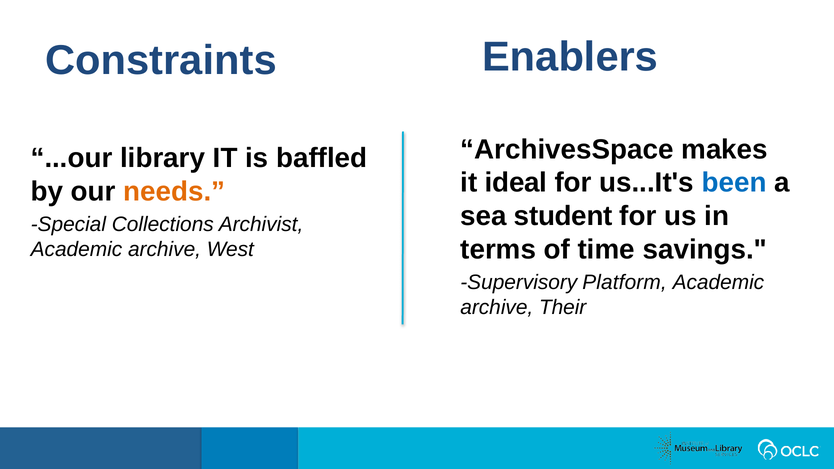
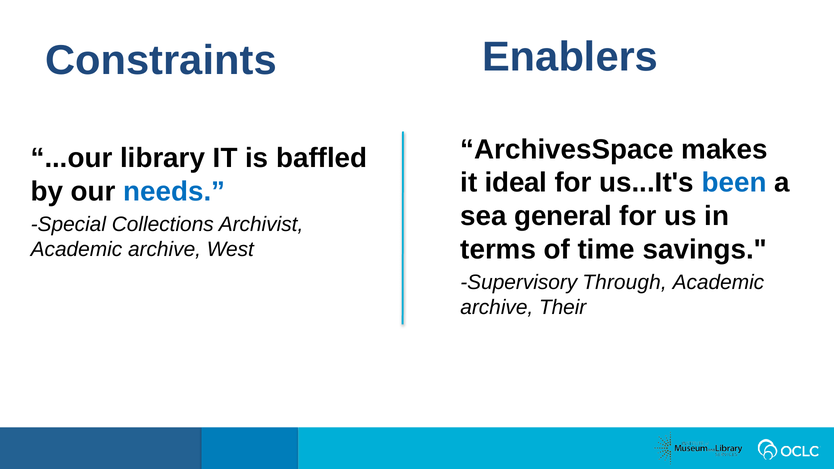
needs colour: orange -> blue (174, 192)
student: student -> general (563, 216)
Platform: Platform -> Through (625, 282)
